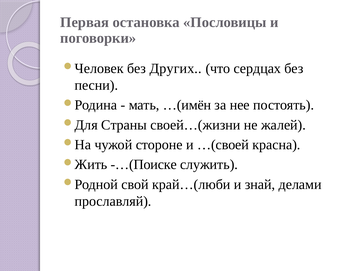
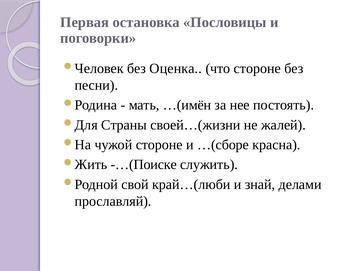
Других: Других -> Оценка (176, 68)
что сердцах: сердцах -> стороне (257, 68)
…(своей: …(своей -> …(сборе (223, 145)
